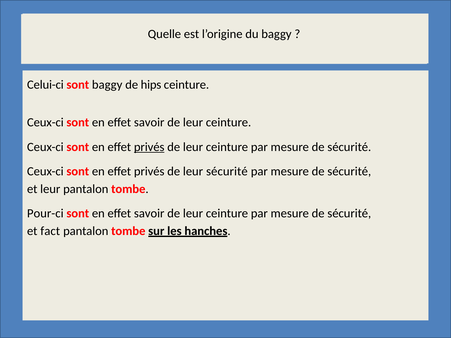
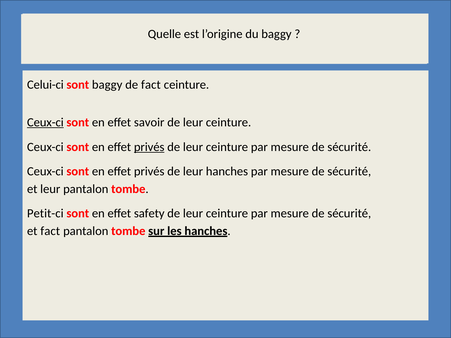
de hips: hips -> fact (151, 85)
Ceux-ci underline: none -> present (45, 122)
leur sécurité: sécurité -> hanches (227, 172)
Pour-ci: Pour-ci -> Petit-ci (45, 214)
savoir: savoir -> safety (149, 214)
